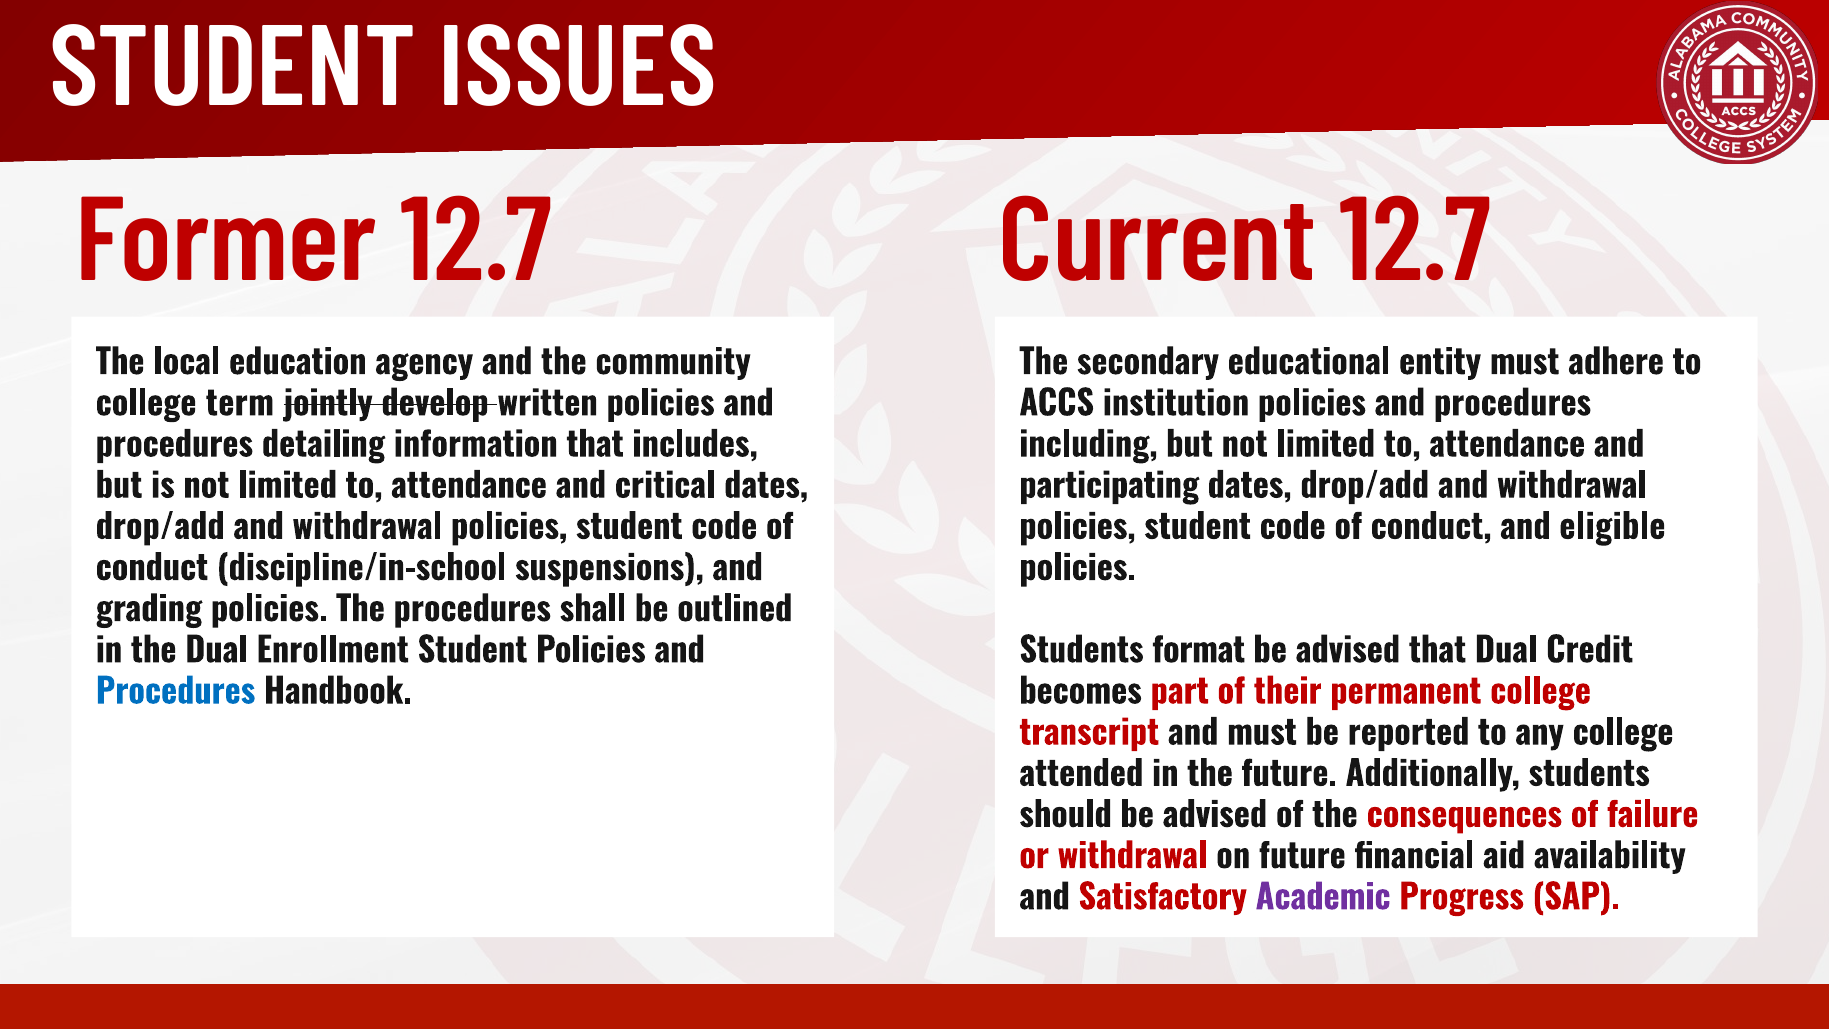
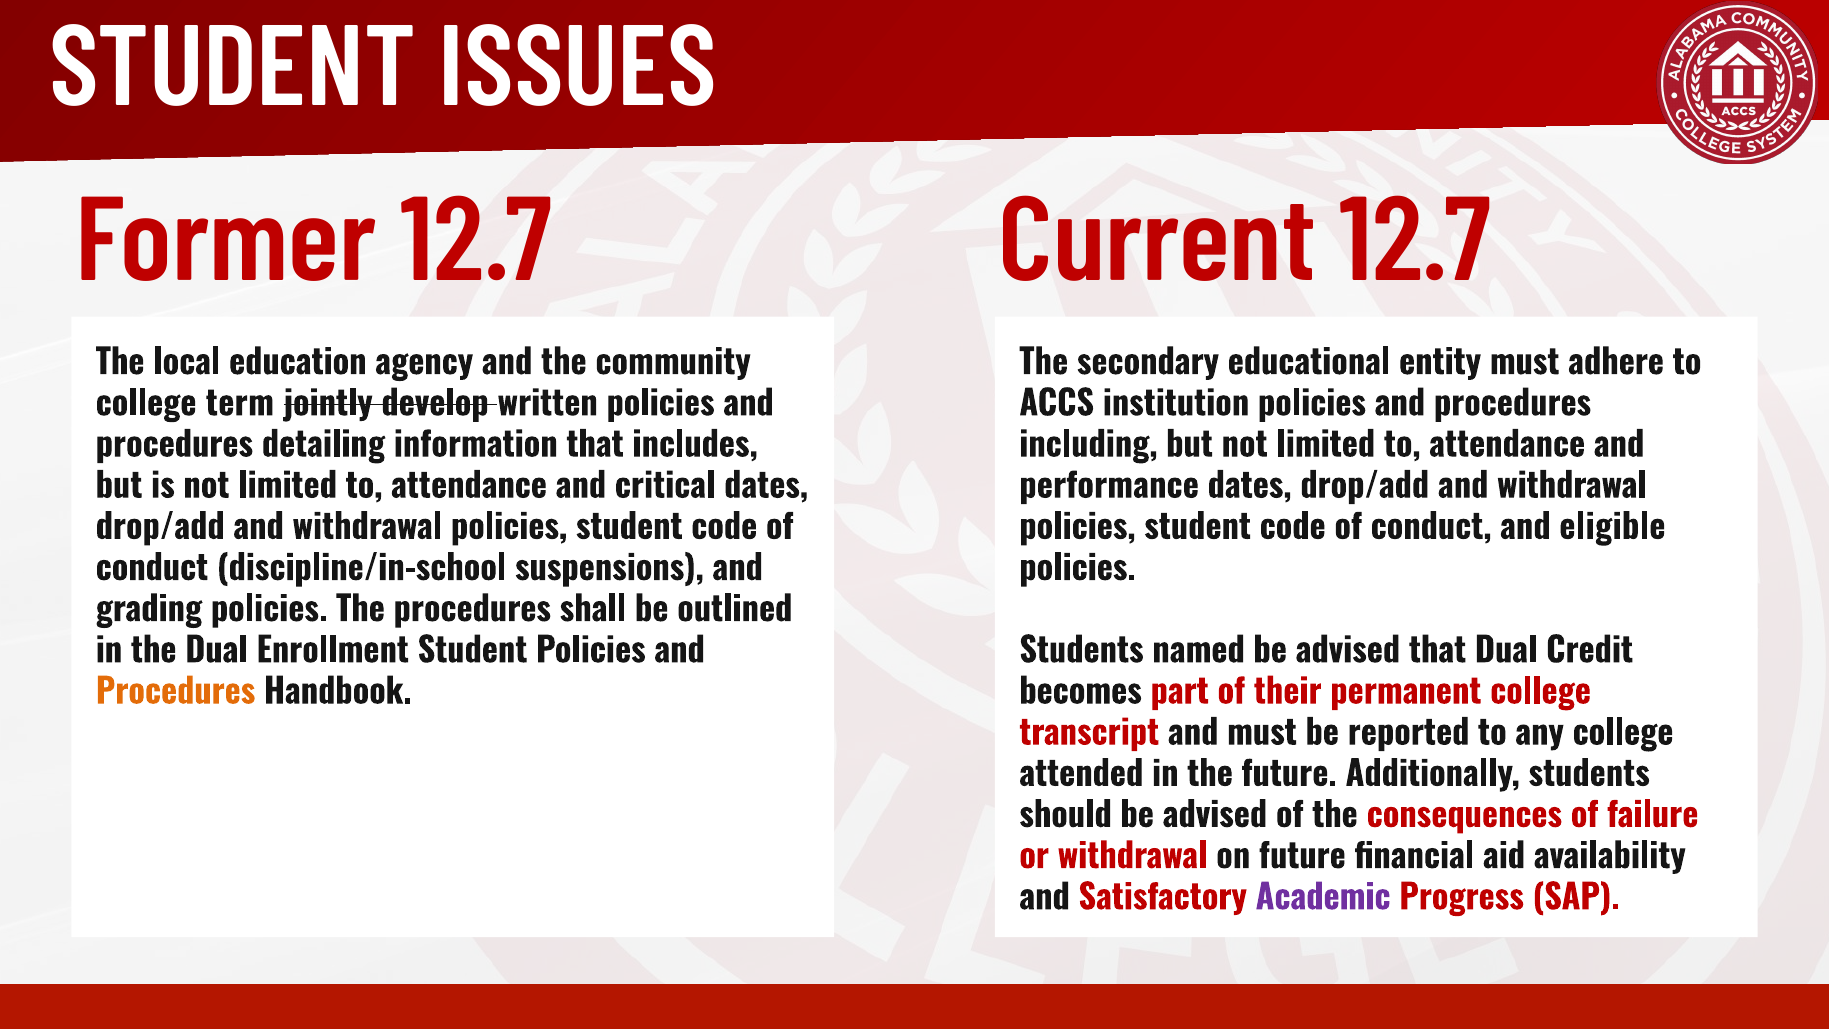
participating: participating -> performance (1109, 486)
format: format -> named (1199, 651)
Procedures colour: blue -> orange (176, 692)
